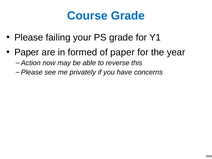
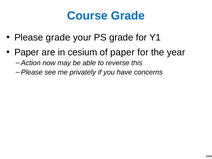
Please failing: failing -> grade (58, 37)
formed: formed -> cesium (83, 52)
